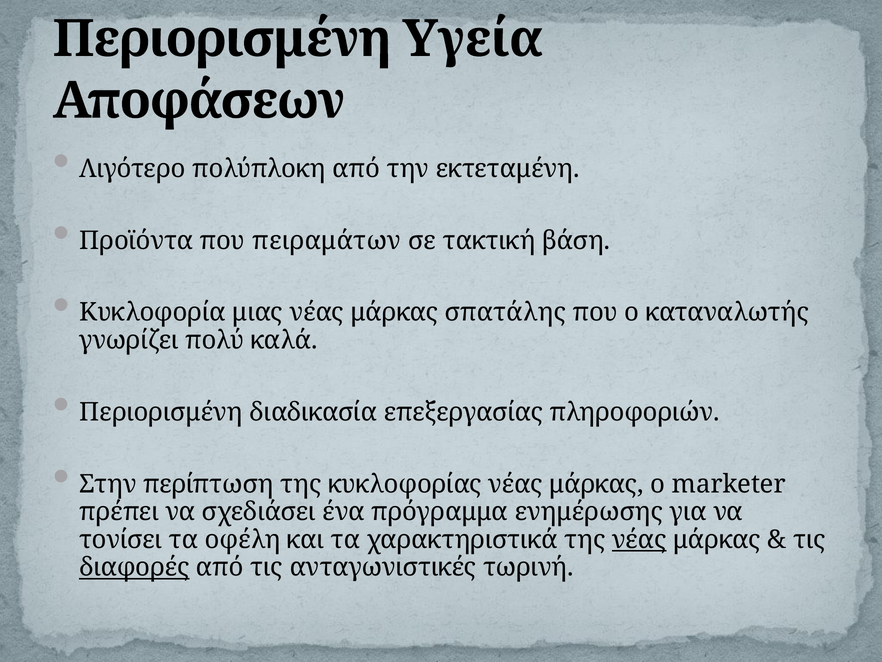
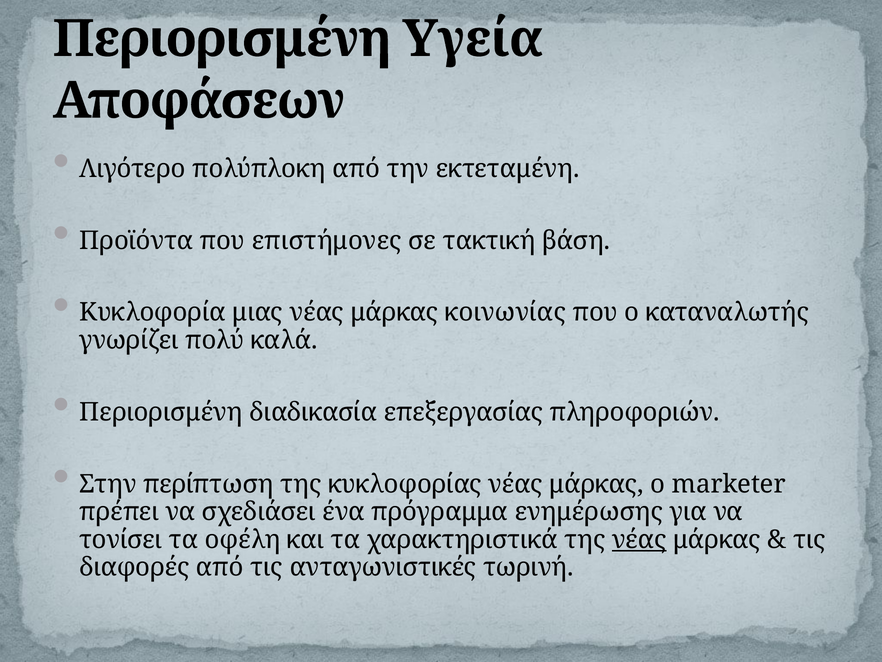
πειραμάτων: πειραμάτων -> επιστήμονες (327, 240)
σπατάλης: σπατάλης -> κοινωνίας (505, 312)
διαφορές underline: present -> none (134, 567)
